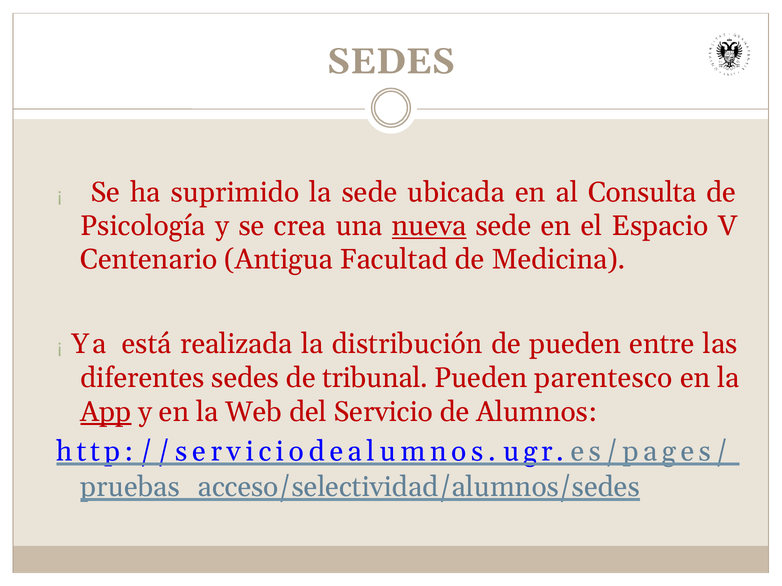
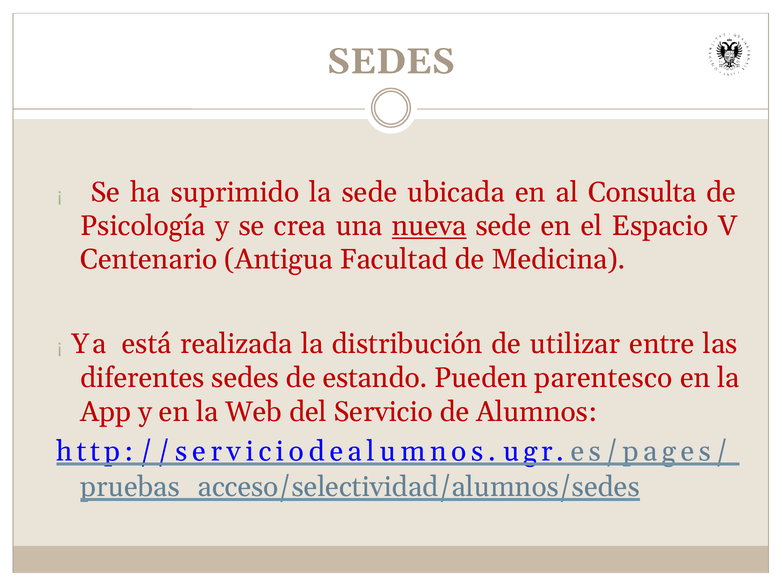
de pueden: pueden -> utilizar (575, 344)
tribunal: tribunal -> estando (375, 378)
App underline: present -> none (106, 412)
